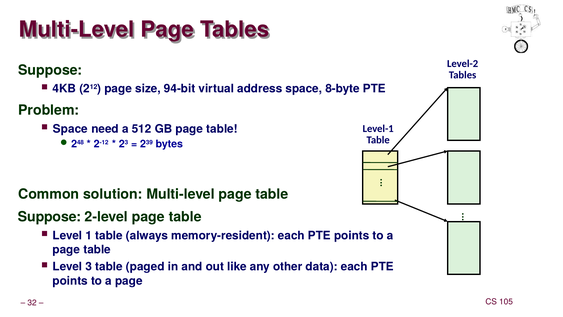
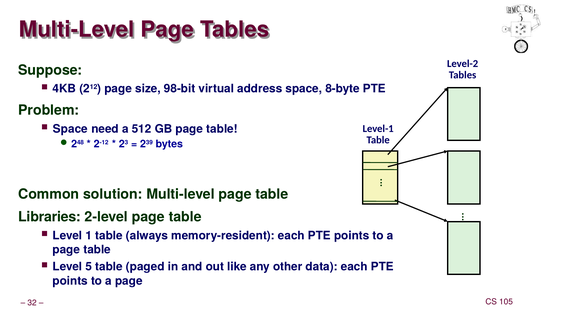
94-bit: 94-bit -> 98-bit (180, 89)
Suppose: Suppose -> Libraries (50, 217)
3: 3 -> 5 (89, 266)
